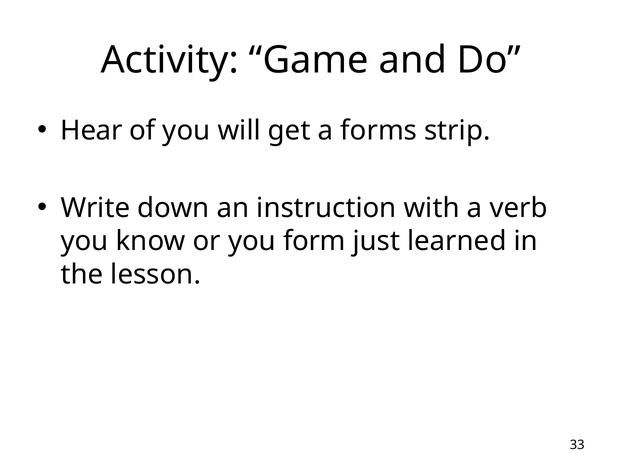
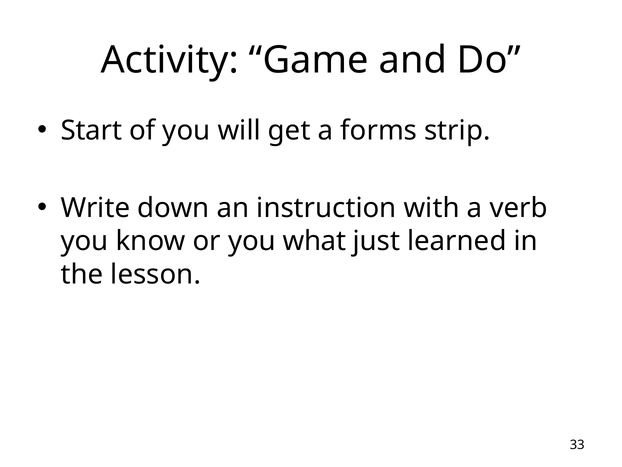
Hear: Hear -> Start (91, 130)
form: form -> what (314, 241)
